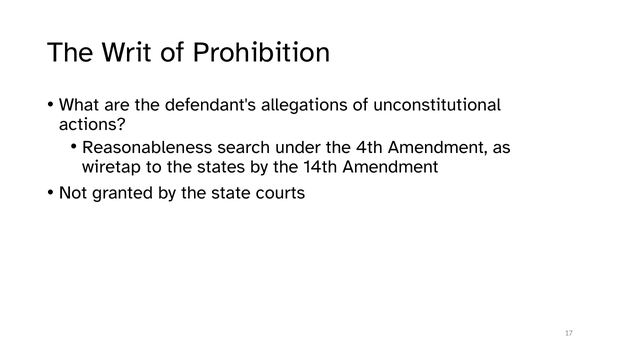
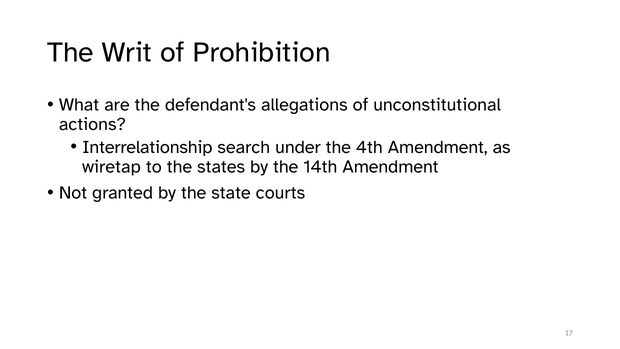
Reasonableness: Reasonableness -> Interrelationship (147, 147)
